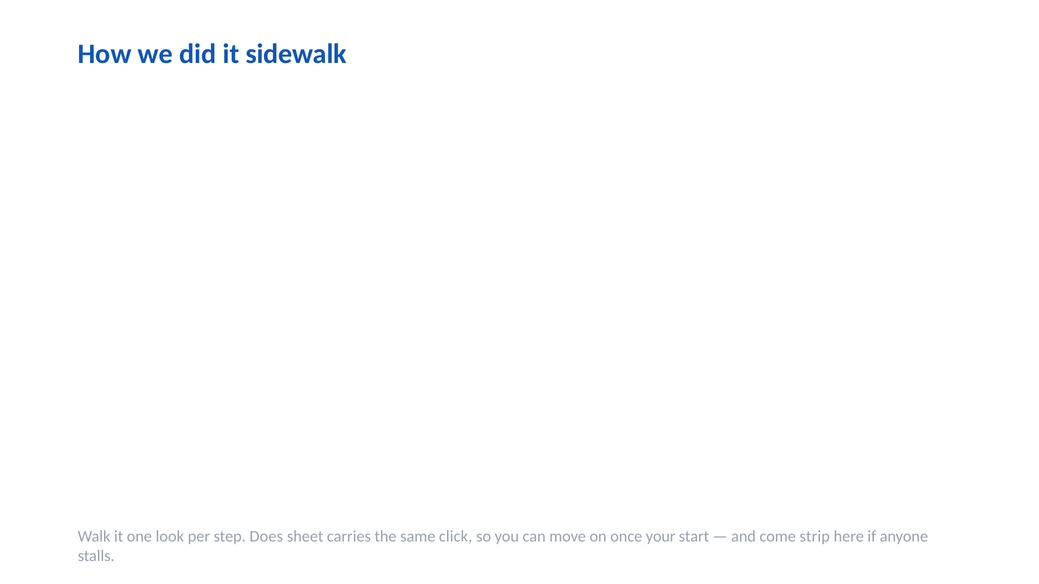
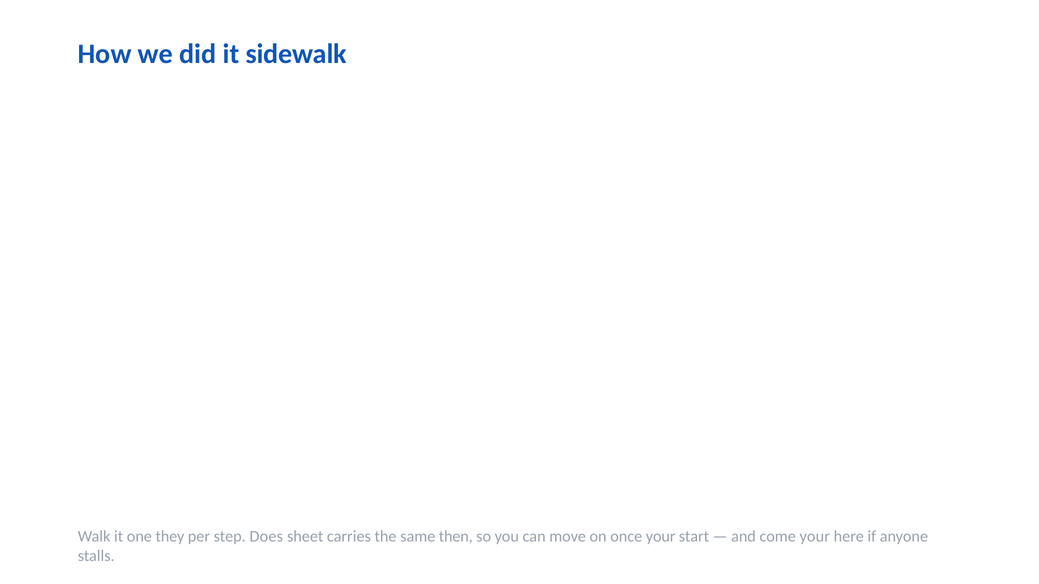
look: look -> they (170, 537)
click: click -> then (456, 537)
come strip: strip -> your (815, 537)
